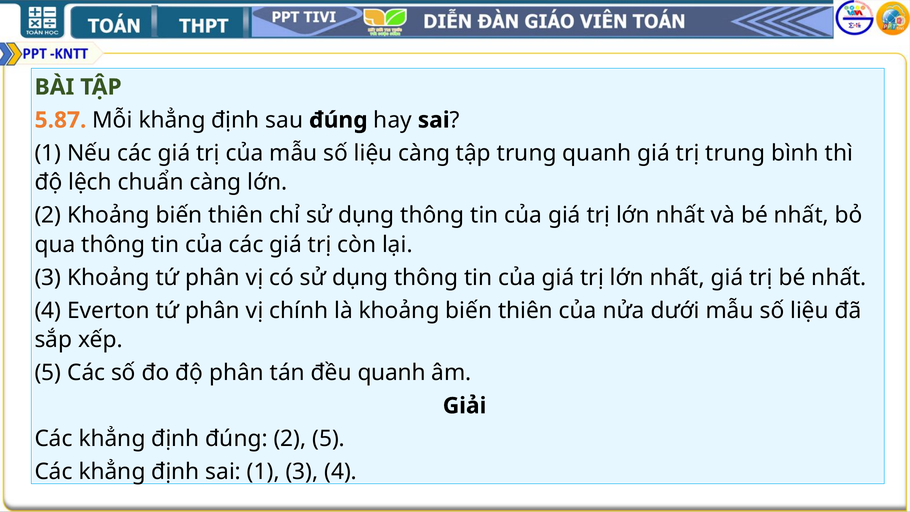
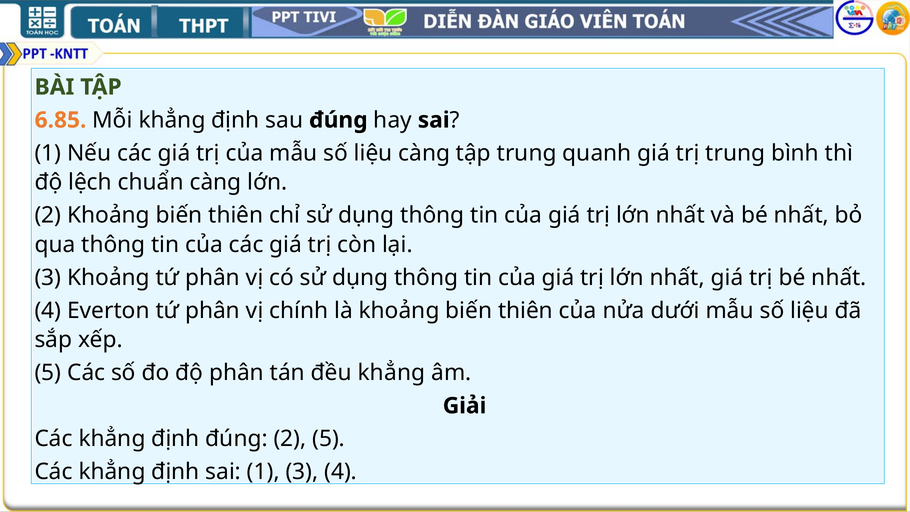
5.87: 5.87 -> 6.85 (61, 120)
đều quanh: quanh -> khẳng (391, 373)
